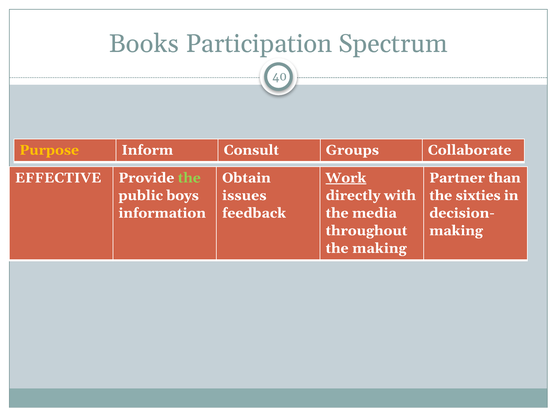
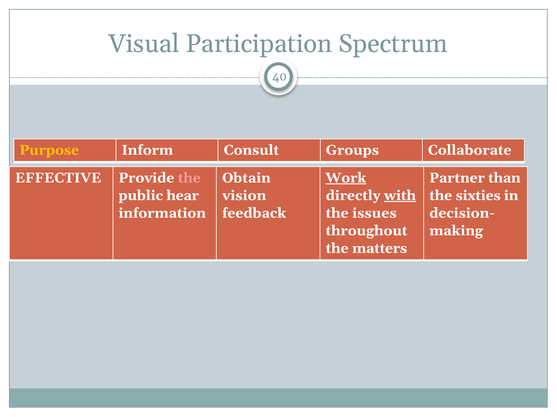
Books: Books -> Visual (144, 44)
the colour: light green -> pink (189, 178)
boys: boys -> hear (183, 196)
issues: issues -> vision (244, 196)
with underline: none -> present (400, 196)
media: media -> issues (374, 213)
the making: making -> matters (380, 249)
